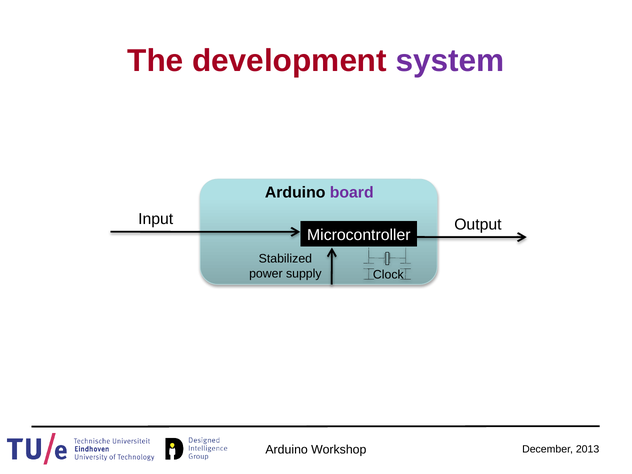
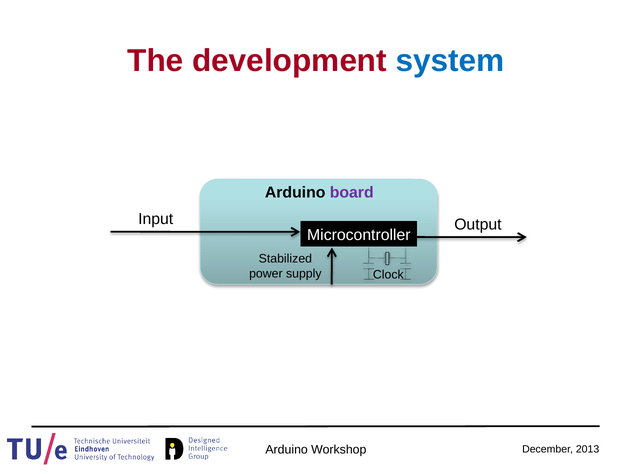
system colour: purple -> blue (450, 61)
